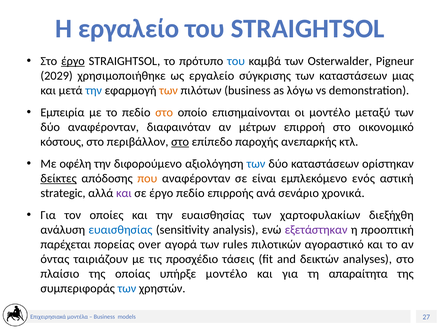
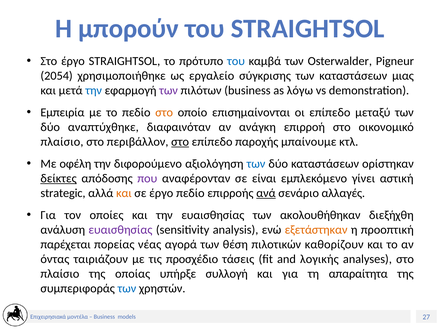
Η εργαλείο: εργαλείο -> μπορούν (129, 29)
έργο underline: present -> none (73, 61)
2029: 2029 -> 2054 (57, 76)
των colour: orange -> purple (169, 90)
οι μοντέλο: μοντέλο -> επίπεδο (330, 112)
δύο αναφέρονταν: αναφέρονταν -> αναπτύχθηκε (103, 127)
μέτρων: μέτρων -> ανάγκη (257, 127)
κόστους: κόστους -> πλαίσιο (62, 142)
ανεπαρκής: ανεπαρκής -> μπαίνουμε (309, 142)
που colour: orange -> purple (147, 178)
ενός: ενός -> γίνει (364, 178)
και colour: purple -> orange (124, 193)
ανά underline: none -> present (266, 193)
χρονικά: χρονικά -> αλλαγές (343, 193)
χαρτοφυλακίων: χαρτοφυλακίων -> ακολουθήθηκαν (320, 215)
ευαισθησίας colour: blue -> purple (120, 230)
εξετάστηκαν colour: purple -> orange (316, 230)
over: over -> νέας (150, 244)
rules: rules -> θέση (235, 244)
αγοραστικό: αγοραστικό -> καθορίζουν (334, 244)
δεικτών: δεικτών -> λογικής (319, 259)
υπήρξε μοντέλο: μοντέλο -> συλλογή (227, 274)
